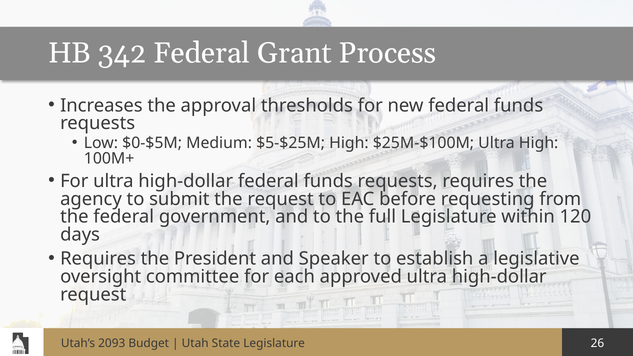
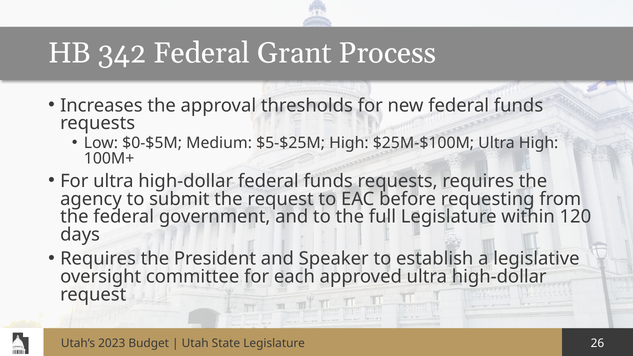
2093: 2093 -> 2023 (112, 343)
